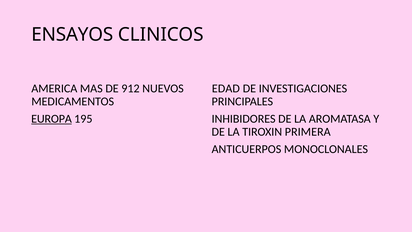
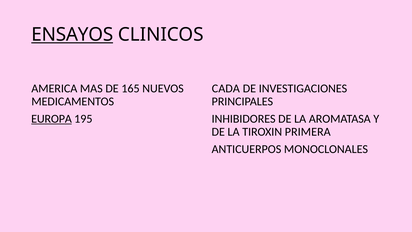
ENSAYOS underline: none -> present (72, 35)
912: 912 -> 165 (130, 88)
EDAD: EDAD -> CADA (226, 88)
